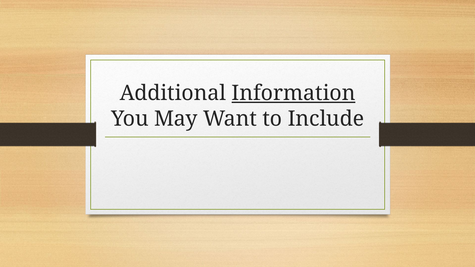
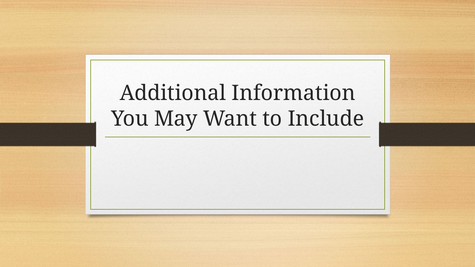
Information underline: present -> none (294, 93)
